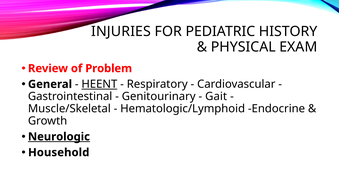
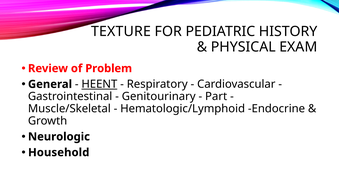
INJURIES: INJURIES -> TEXTURE (121, 32)
Gait: Gait -> Part (216, 96)
Neurologic underline: present -> none (59, 136)
